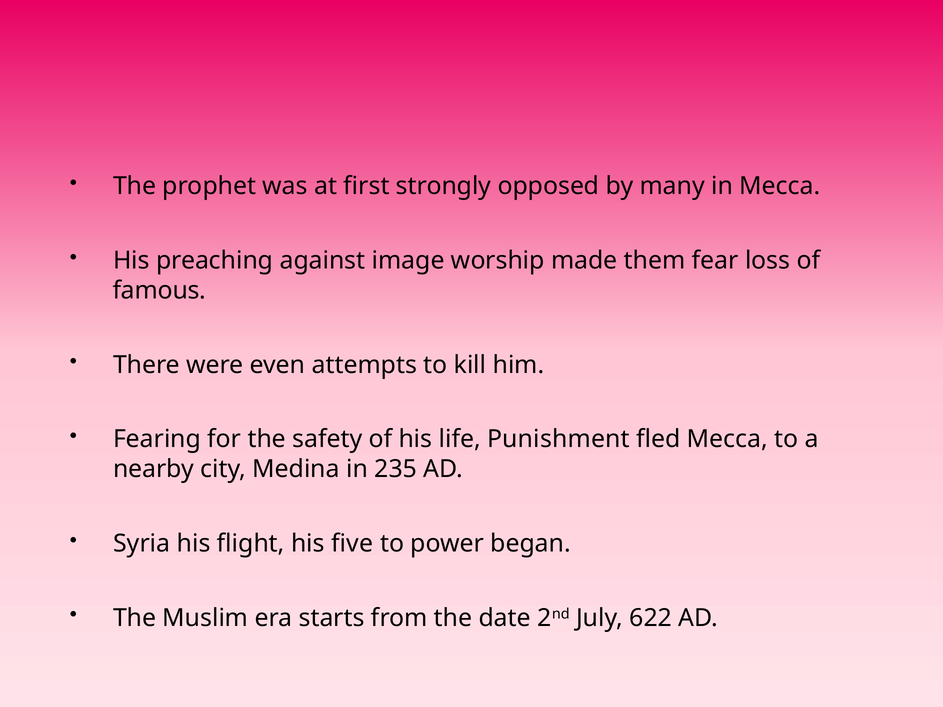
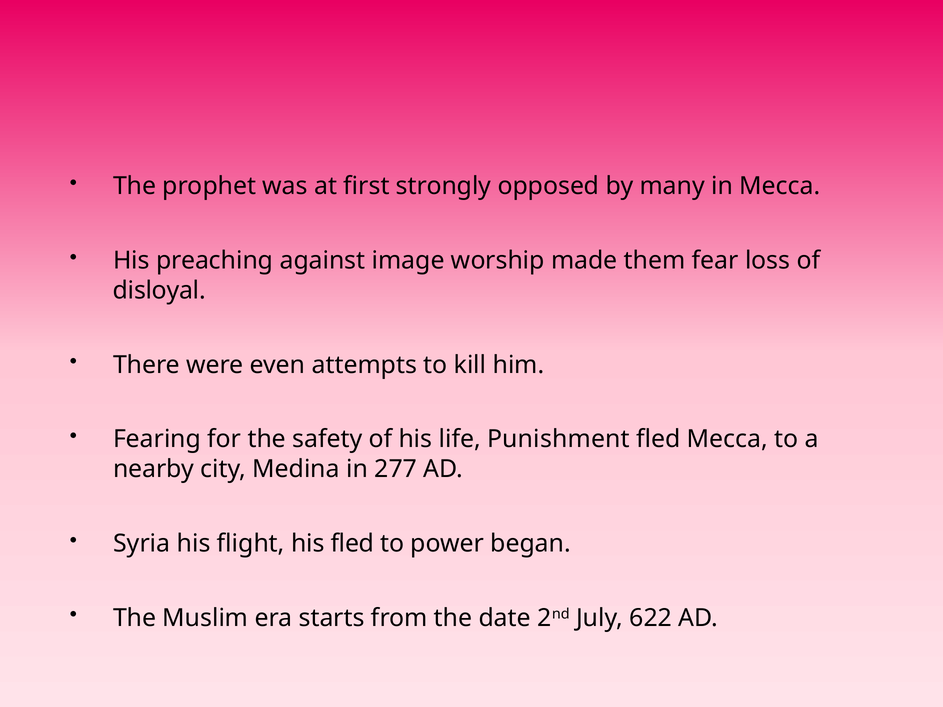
famous: famous -> disloyal (159, 291)
235: 235 -> 277 (396, 469)
his five: five -> fled (352, 544)
